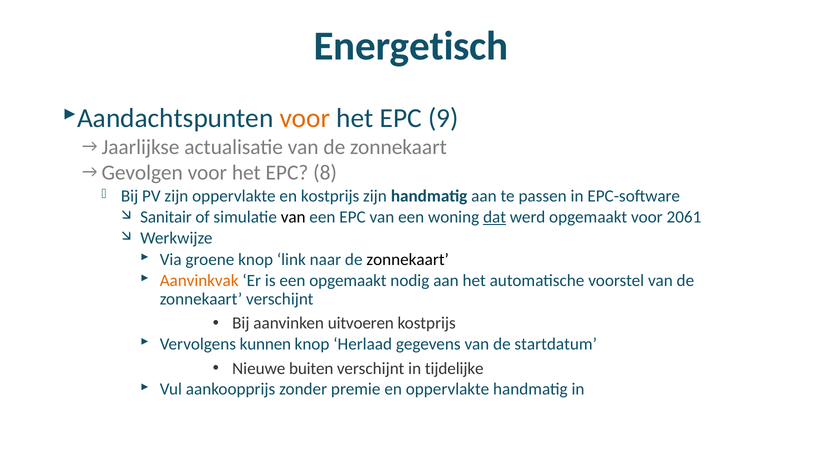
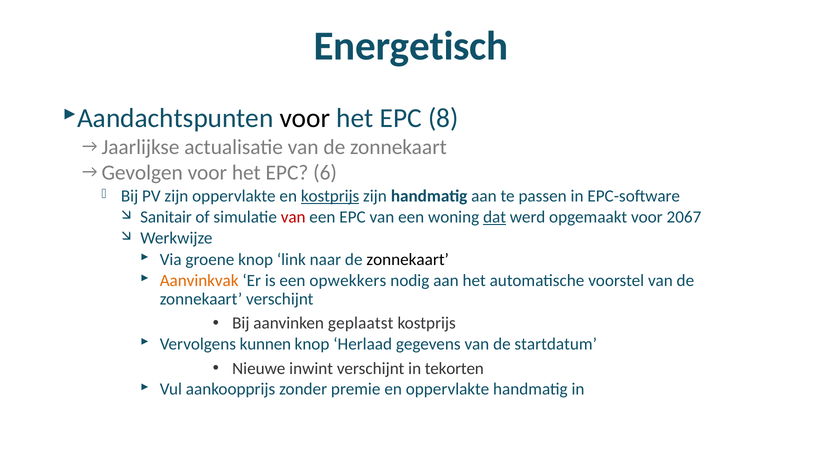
voor colour: orange -> black (305, 118)
9: 9 -> 8 (443, 118)
8: 8 -> 6 (325, 172)
kostprijs underline: none -> present (330, 196)
van colour: black -> red (293, 217)
2061: 2061 -> 2067 (684, 217)
een opgemaakt: opgemaakt -> opwekkers (348, 280)
uitvoeren: uitvoeren -> geplaatst (361, 323)
buiten: buiten -> inwint (311, 368)
tijdelijke: tijdelijke -> tekorten (454, 368)
